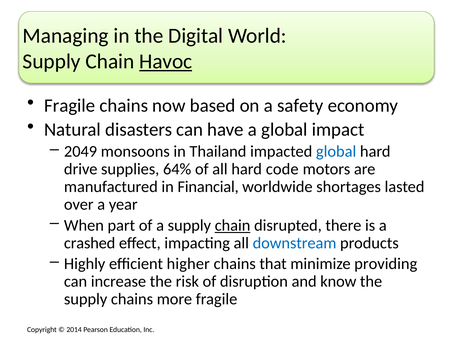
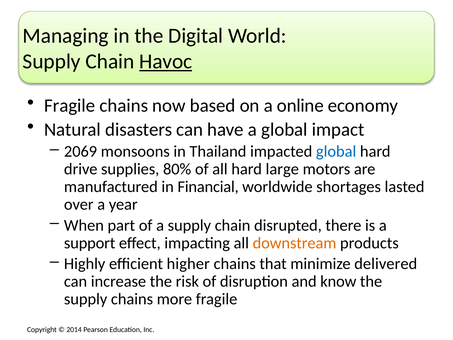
safety: safety -> online (300, 106)
2049: 2049 -> 2069 (81, 151)
64%: 64% -> 80% (177, 169)
code: code -> large (282, 169)
chain underline: present -> none (233, 225)
crashed: crashed -> support (90, 243)
downstream colour: blue -> orange (295, 243)
providing: providing -> delivered (386, 264)
